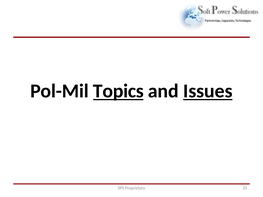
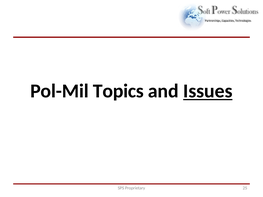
Topics underline: present -> none (118, 91)
